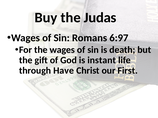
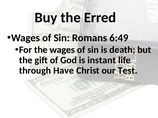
Judas: Judas -> Erred (100, 18)
6:97: 6:97 -> 6:49 (119, 38)
First: First -> Test (128, 71)
